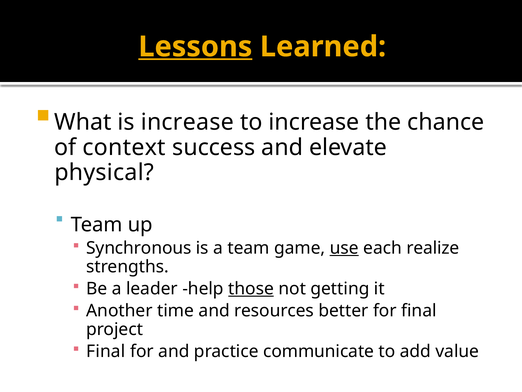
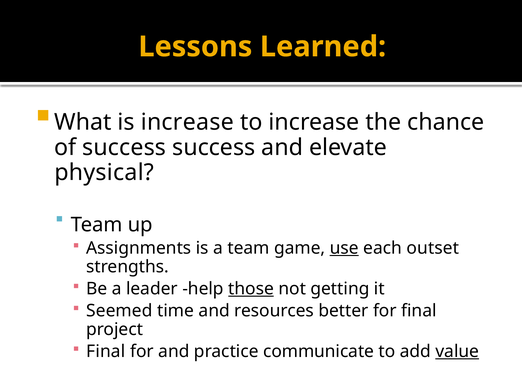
Lessons underline: present -> none (195, 47)
of context: context -> success (124, 147)
Synchronous: Synchronous -> Assignments (139, 248)
realize: realize -> outset (433, 248)
Another: Another -> Seemed (119, 310)
value underline: none -> present (457, 351)
